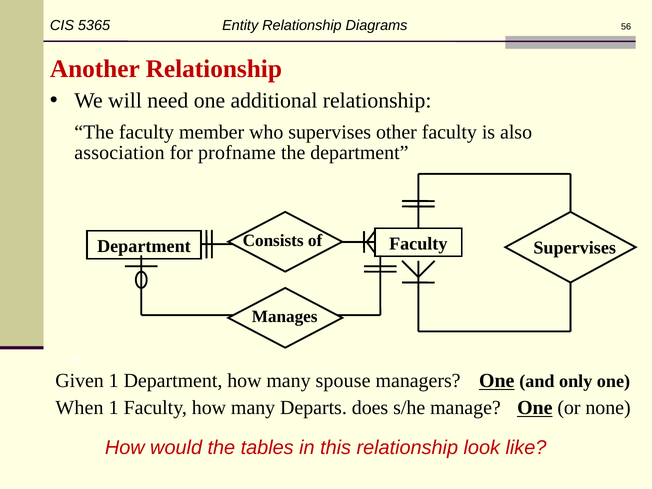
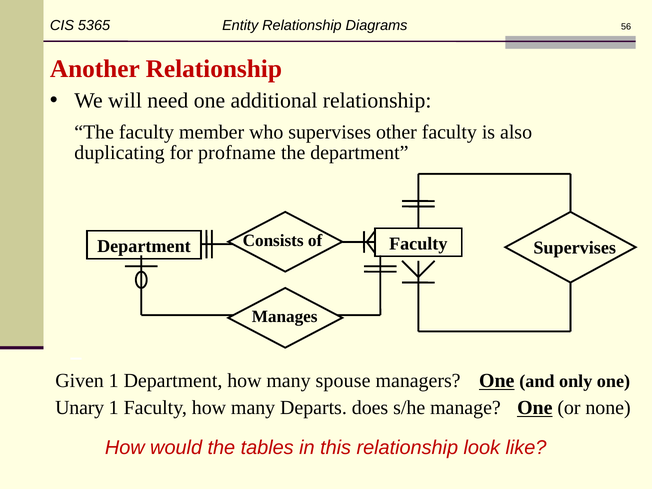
association: association -> duplicating (120, 153)
When: When -> Unary (80, 408)
